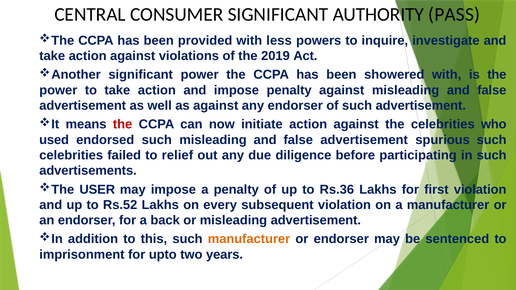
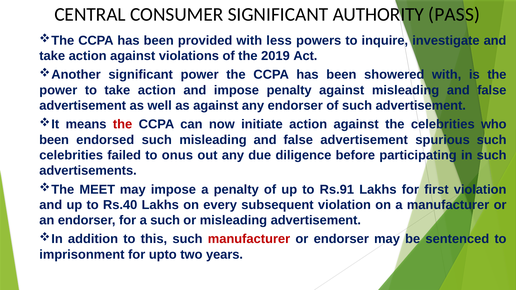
used: used -> been (54, 140)
relief: relief -> onus (177, 155)
USER: USER -> MEET (97, 190)
Rs.36: Rs.36 -> Rs.91 (337, 190)
Rs.52: Rs.52 -> Rs.40 (120, 205)
a back: back -> such (165, 221)
manufacturer colour: orange -> red (249, 239)
